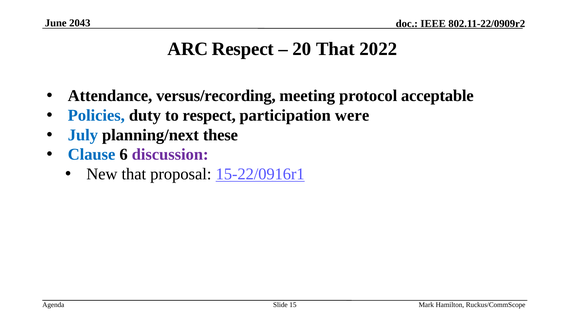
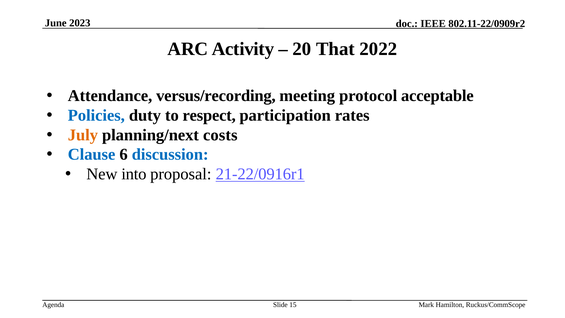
2043: 2043 -> 2023 (80, 23)
ARC Respect: Respect -> Activity (243, 49)
were: were -> rates (352, 115)
July colour: blue -> orange (83, 135)
these: these -> costs (220, 135)
discussion colour: purple -> blue (170, 154)
New that: that -> into (134, 174)
15-22/0916r1: 15-22/0916r1 -> 21-22/0916r1 (260, 174)
